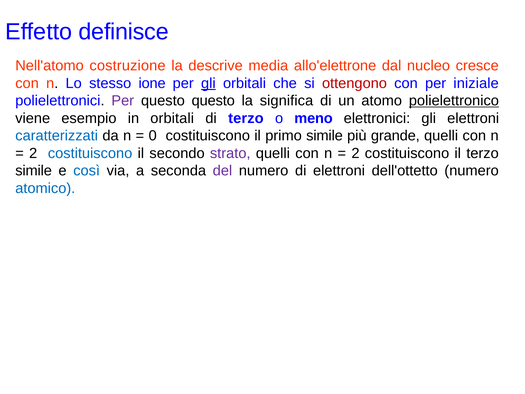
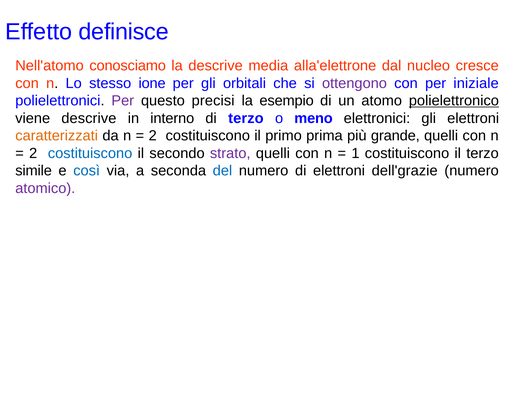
costruzione: costruzione -> conosciamo (128, 66)
allo'elettrone: allo'elettrone -> alla'elettrone (335, 66)
gli underline: present -> none (208, 83)
ottengono colour: red -> purple (354, 83)
questo questo: questo -> precisi (213, 101)
significa: significa -> esempio (287, 101)
viene esempio: esempio -> descrive (89, 118)
in orbitali: orbitali -> interno (172, 118)
caratterizzati colour: blue -> orange (57, 136)
0: 0 -> 2 (153, 136)
primo simile: simile -> prima (324, 136)
2: 2 -> 1 (355, 153)
del colour: purple -> blue (222, 171)
dell'ottetto: dell'ottetto -> dell'grazie (405, 171)
atomico colour: blue -> purple (45, 188)
